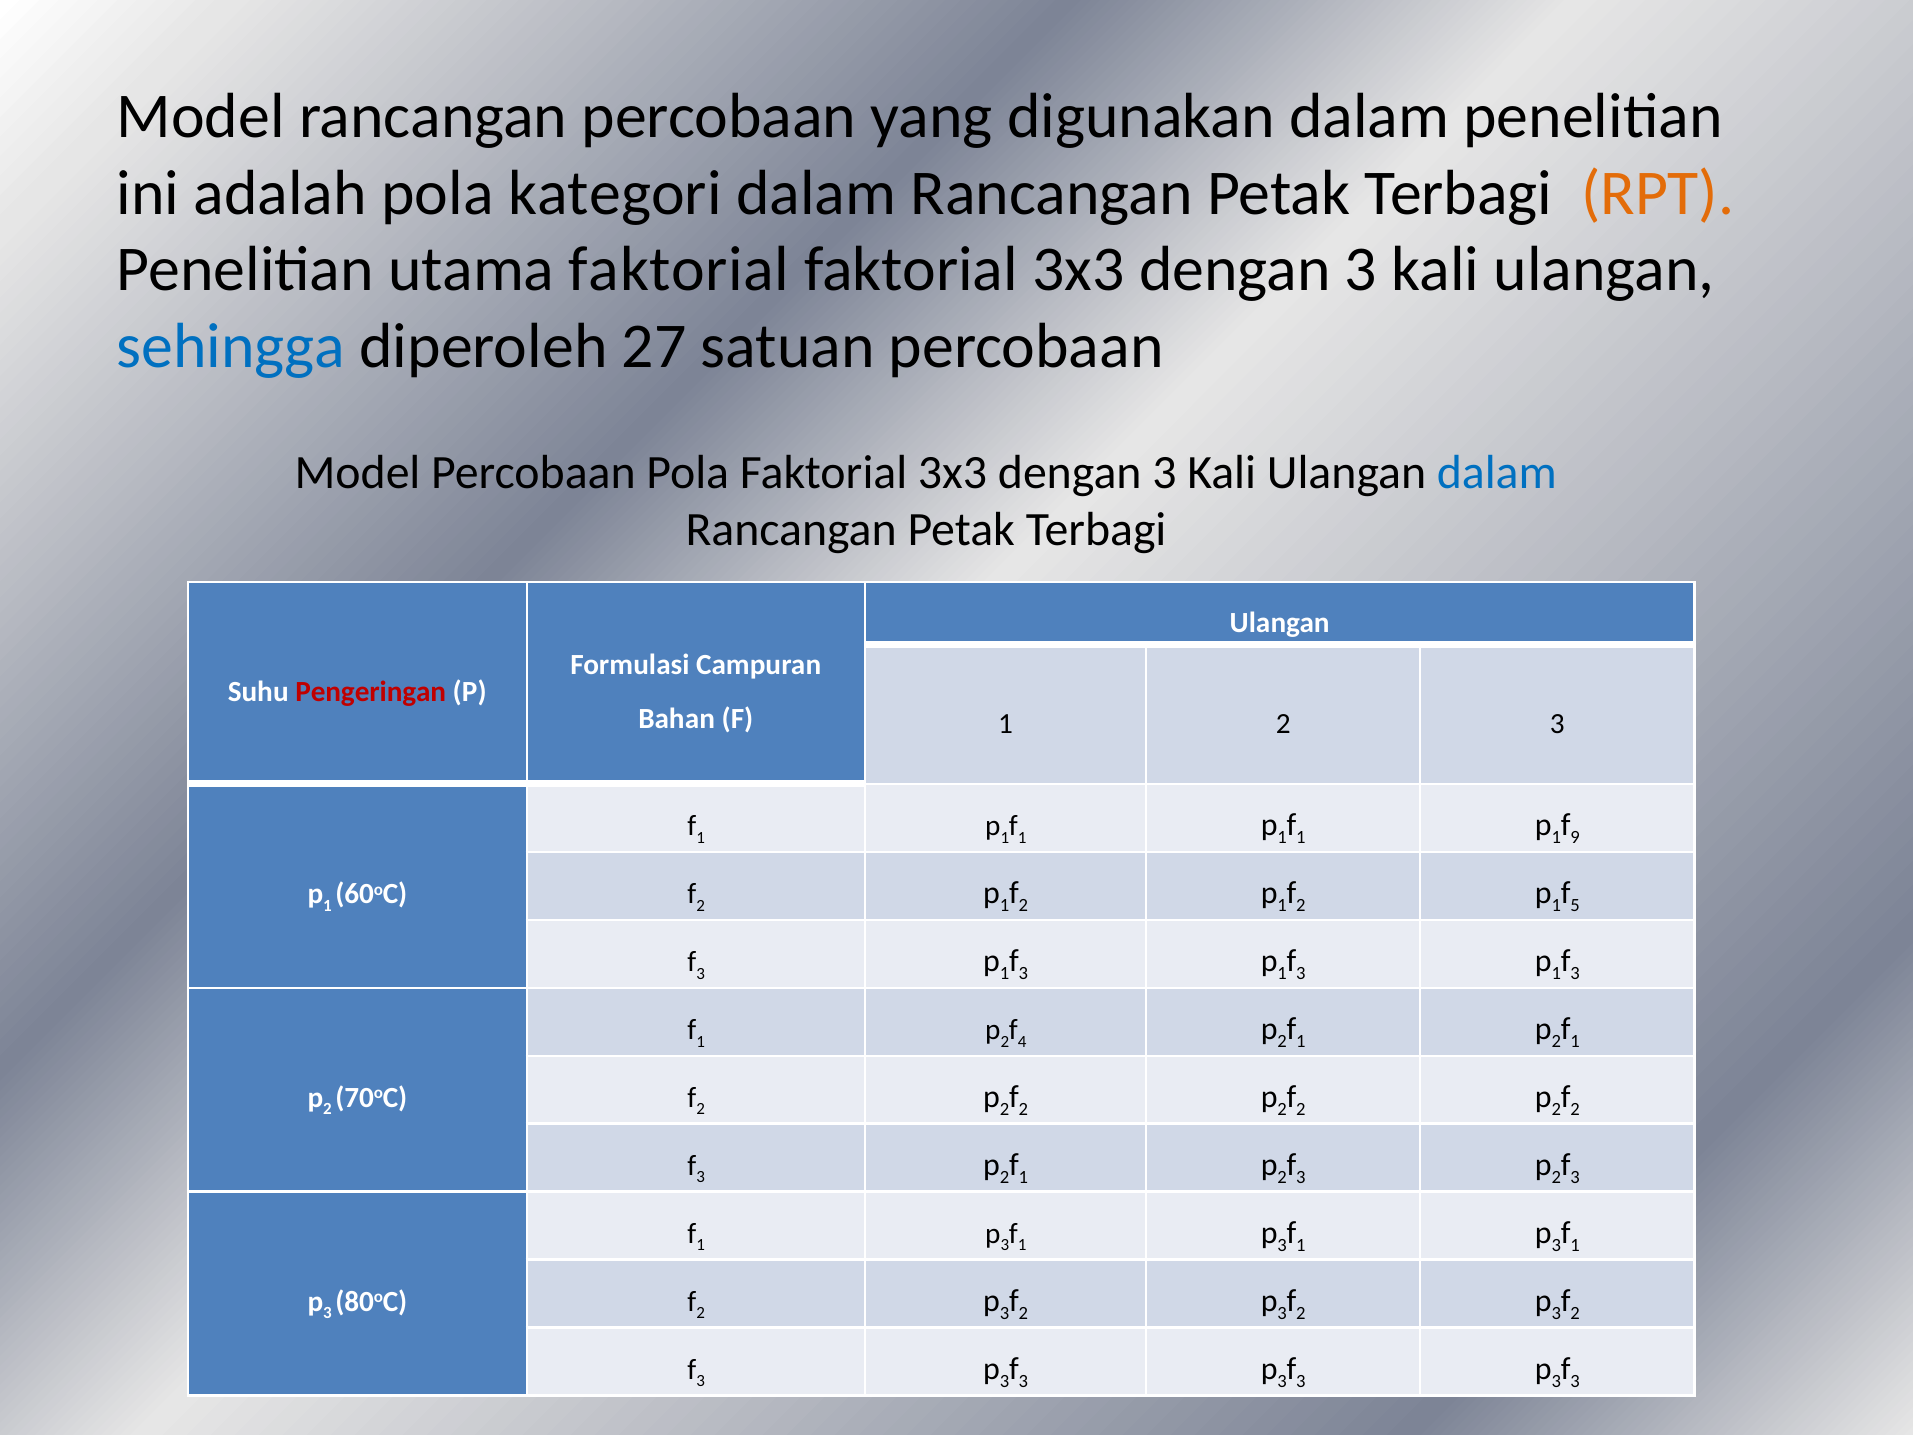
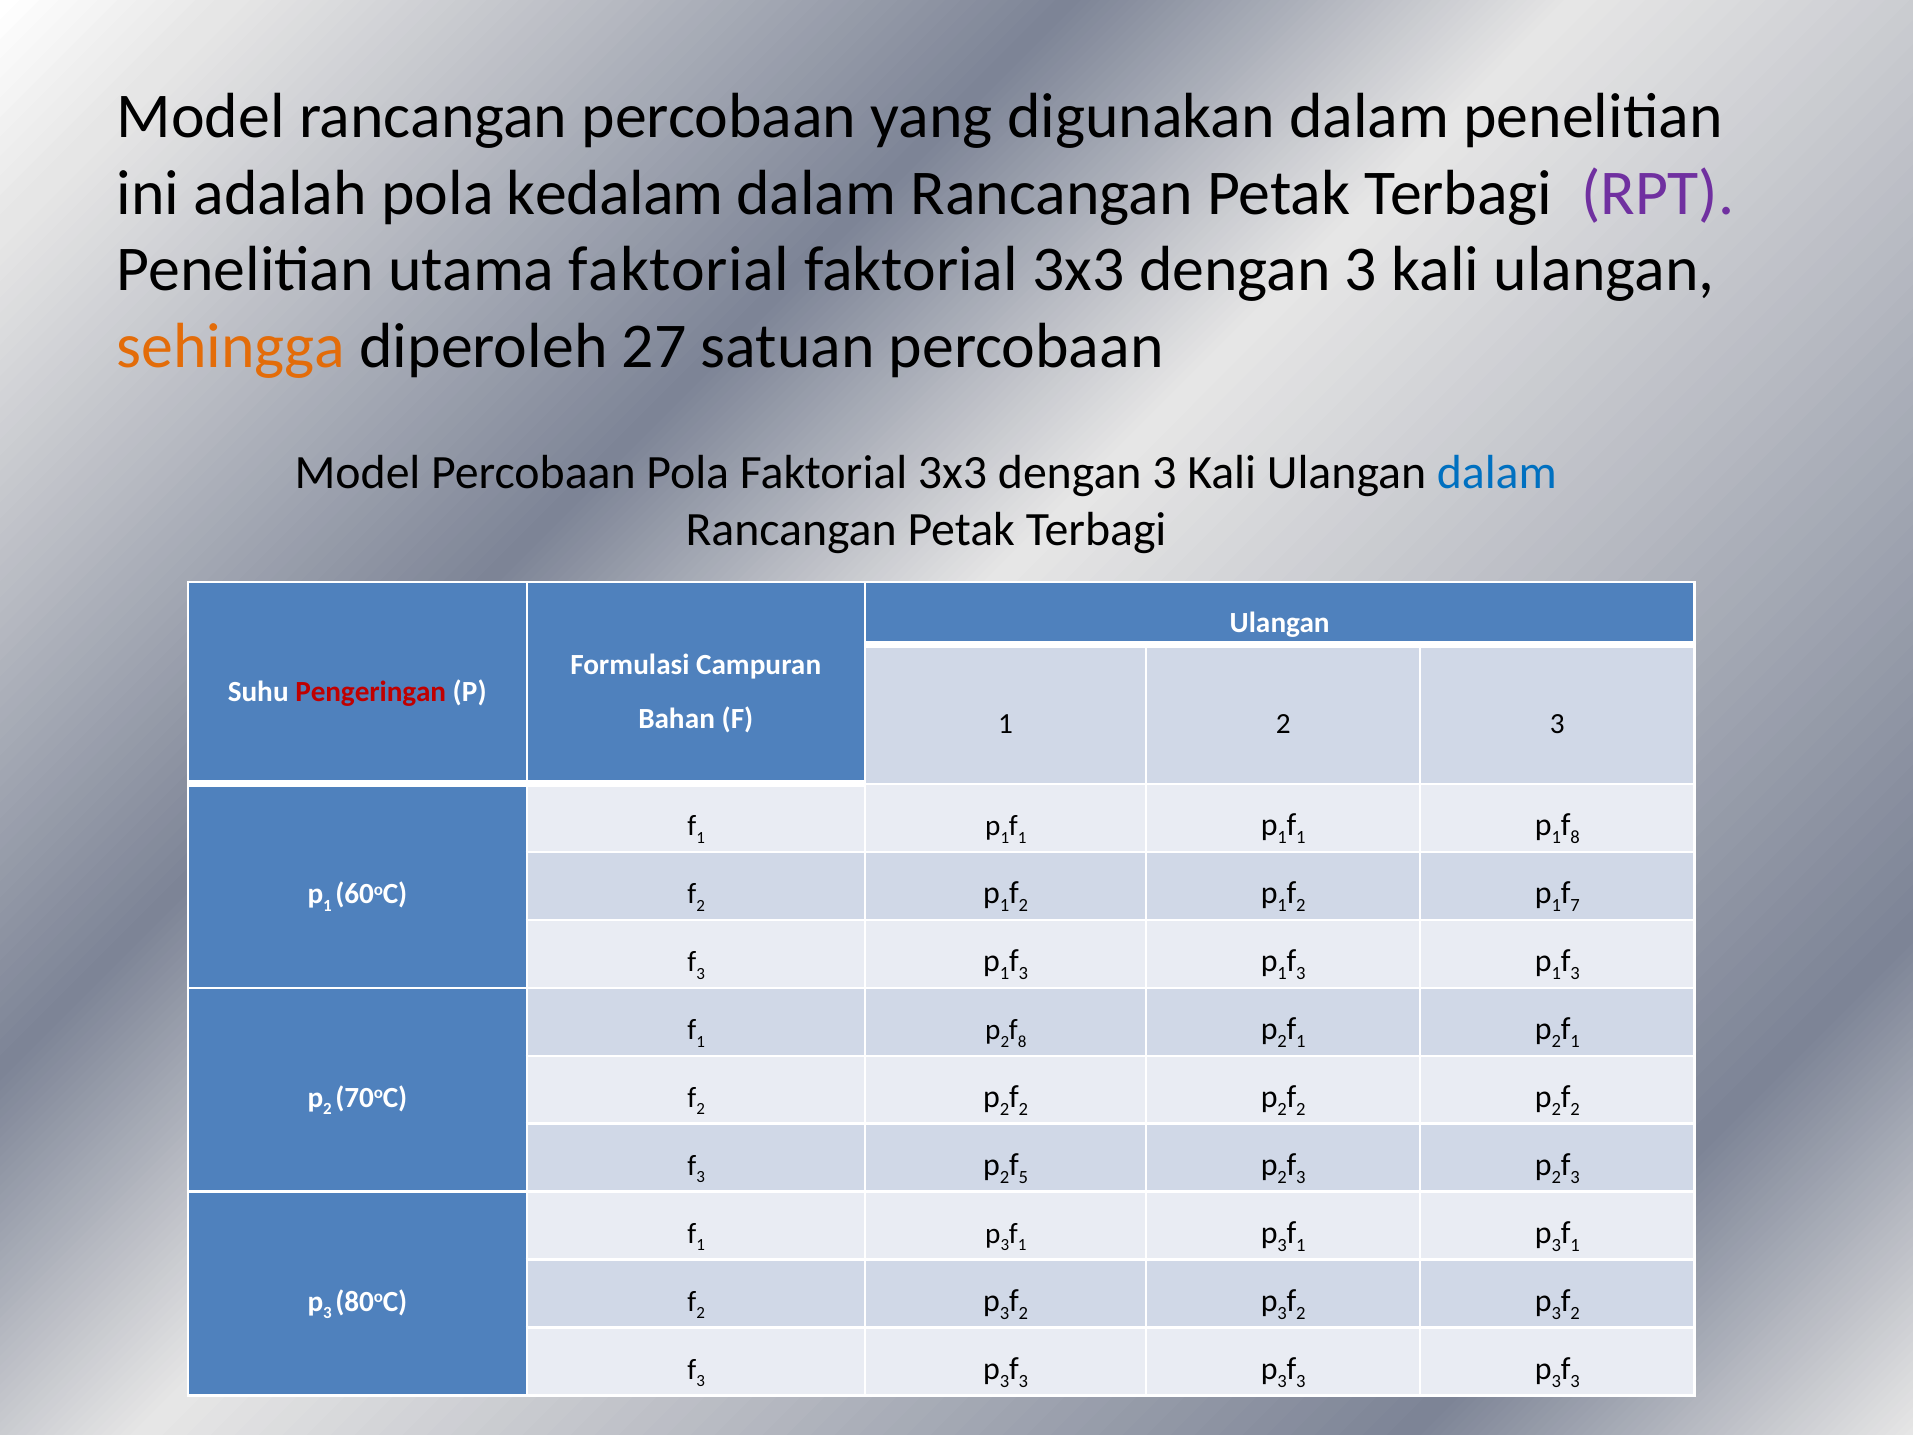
kategori: kategori -> kedalam (615, 193)
RPT colour: orange -> purple (1658, 193)
sehingga colour: blue -> orange (231, 346)
1 f 9: 9 -> 8 (1575, 837)
5: 5 -> 7 (1575, 905)
2 f 4: 4 -> 8 (1022, 1041)
1: 1 -> 5 (1023, 1177)
